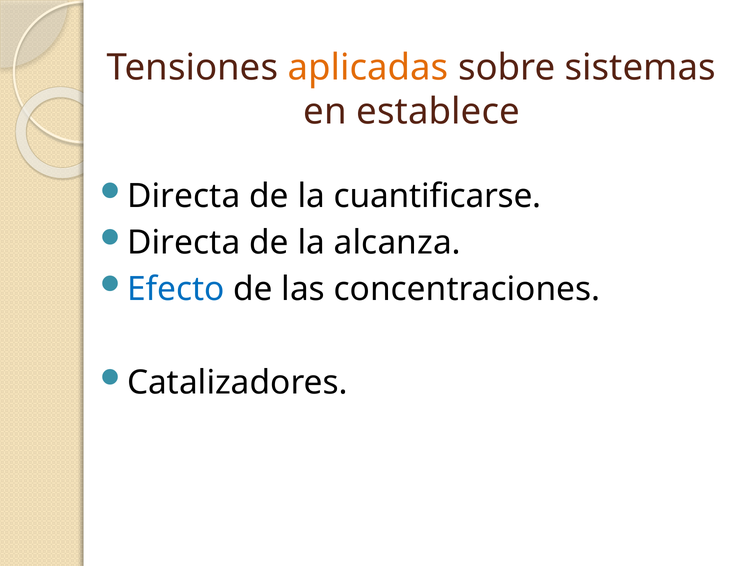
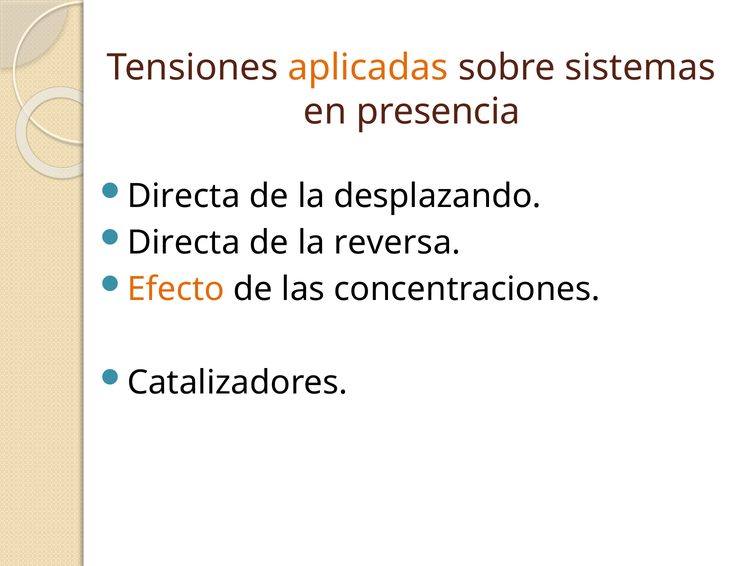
establece: establece -> presencia (438, 112)
cuantificarse: cuantificarse -> desplazando (438, 196)
alcanza: alcanza -> reversa (397, 243)
Efecto colour: blue -> orange (176, 289)
